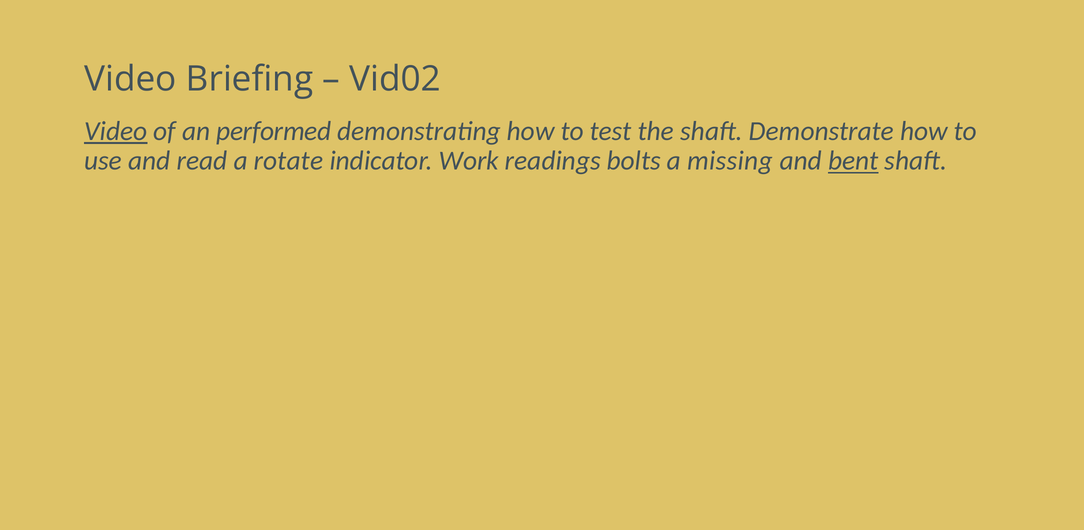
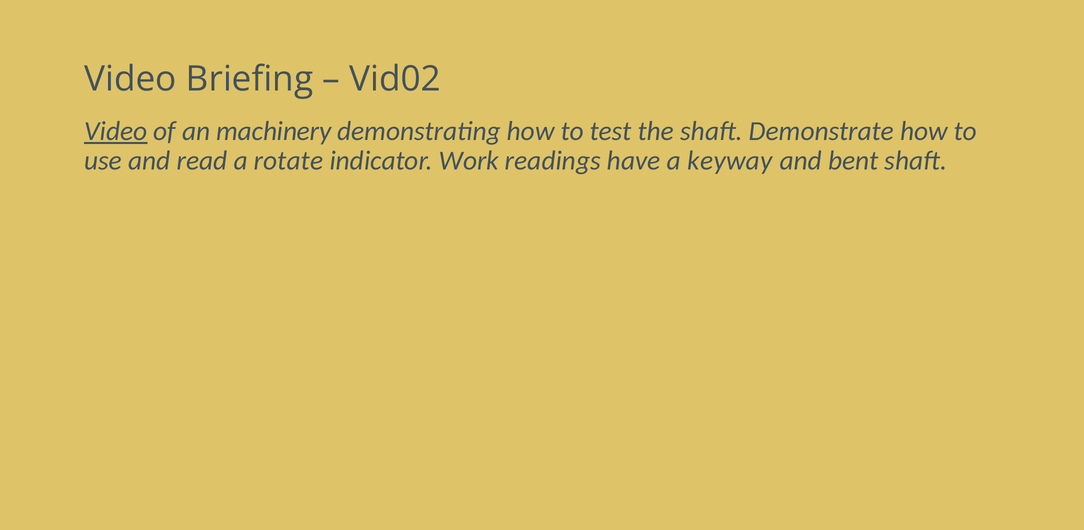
performed: performed -> machinery (274, 131)
bolts: bolts -> have (634, 161)
missing: missing -> keyway (730, 161)
bent underline: present -> none (853, 161)
